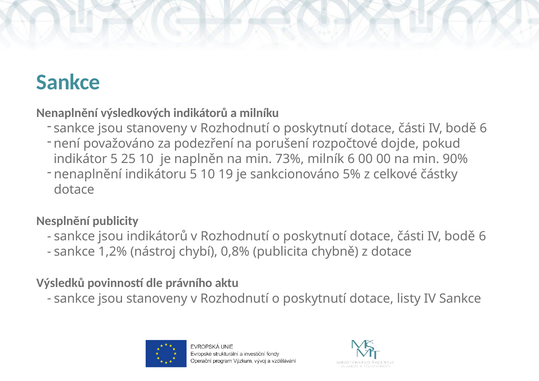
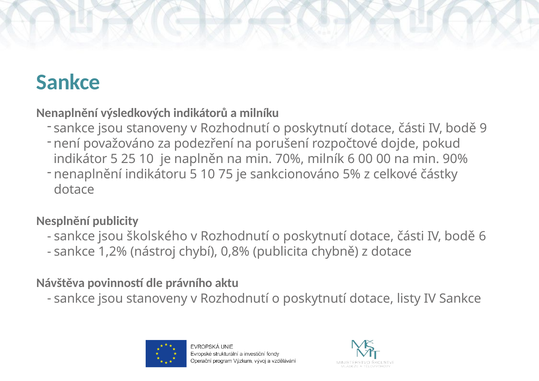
6: 6 -> 9 (483, 128)
73%: 73% -> 70% (290, 159)
19: 19 -> 75 (226, 174)
jsou indikátorů: indikátorů -> školského (157, 237)
Výsledků: Výsledků -> Návštěva (60, 283)
